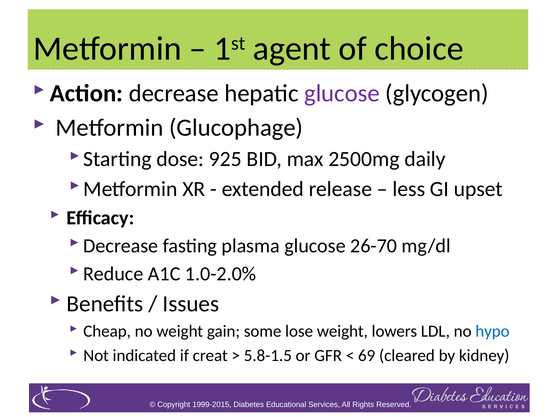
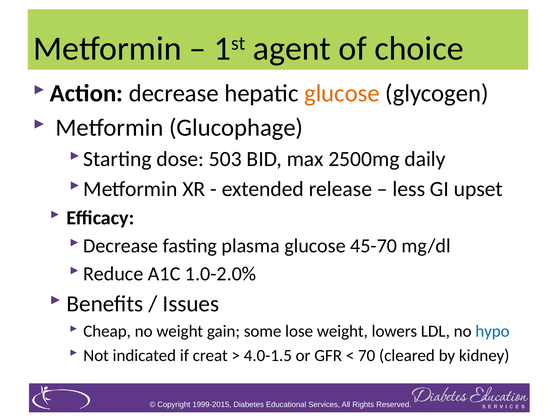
glucose colour: purple -> orange (342, 93)
925: 925 -> 503 (225, 159)
26-70: 26-70 -> 45-70 (374, 246)
5.8-1.5: 5.8-1.5 -> 4.0-1.5 (268, 355)
69: 69 -> 70 (367, 355)
